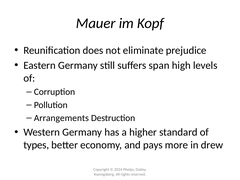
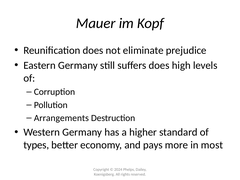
suffers span: span -> does (159, 65)
drew: drew -> most (212, 145)
